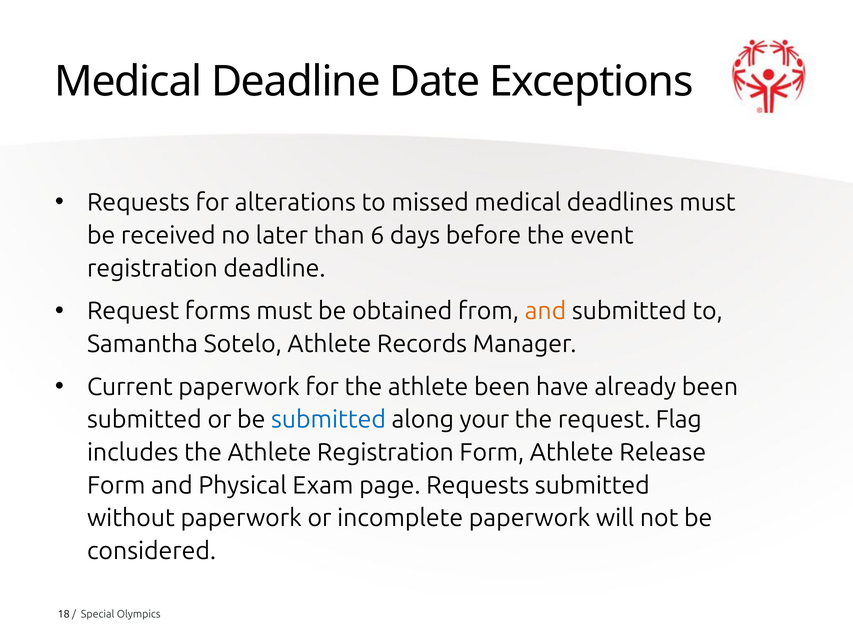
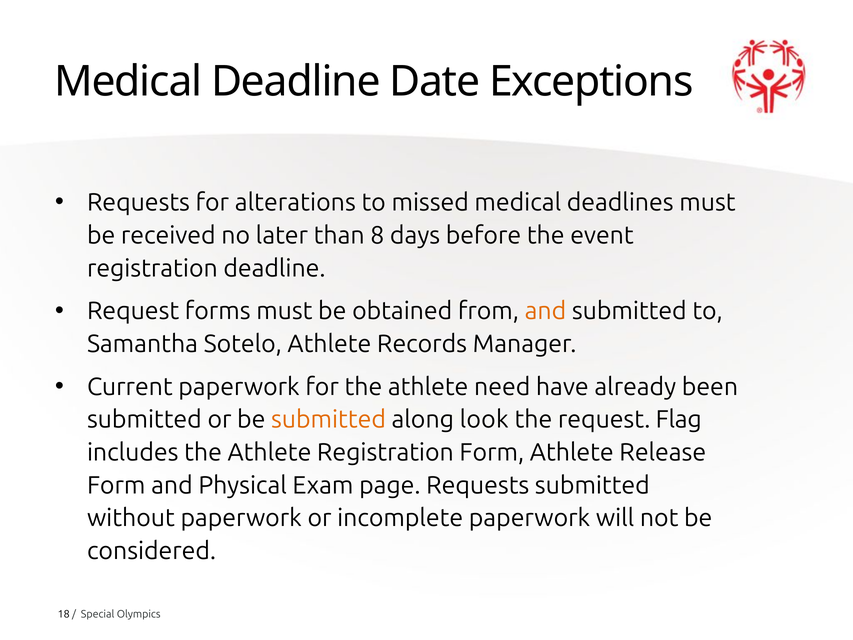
6: 6 -> 8 (377, 235)
athlete been: been -> need (502, 387)
submitted colour: blue -> orange (329, 420)
your: your -> look (484, 420)
